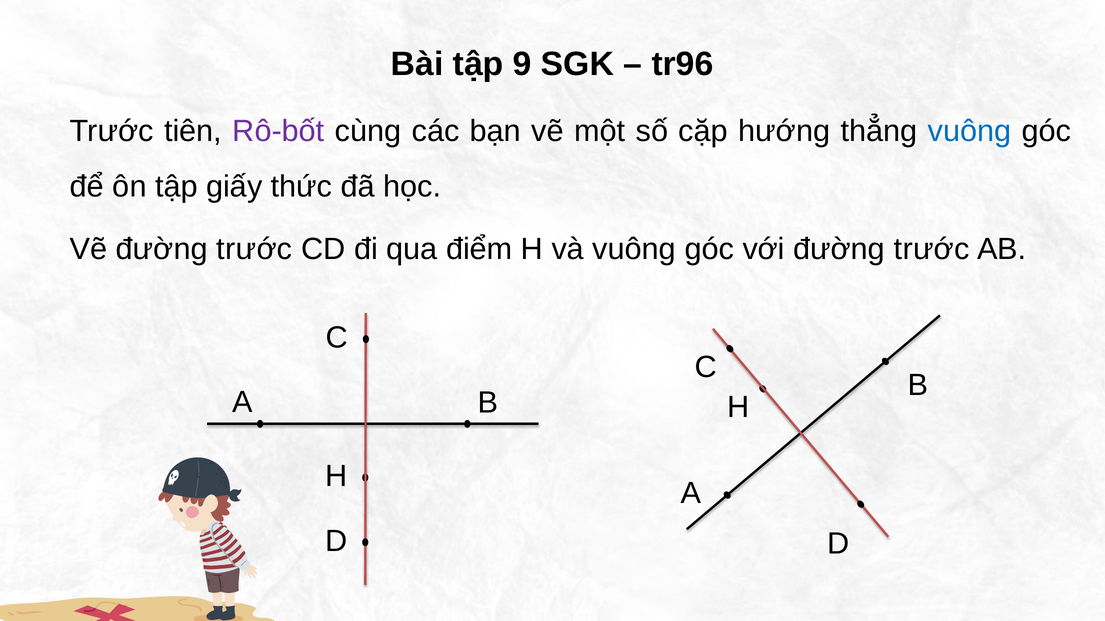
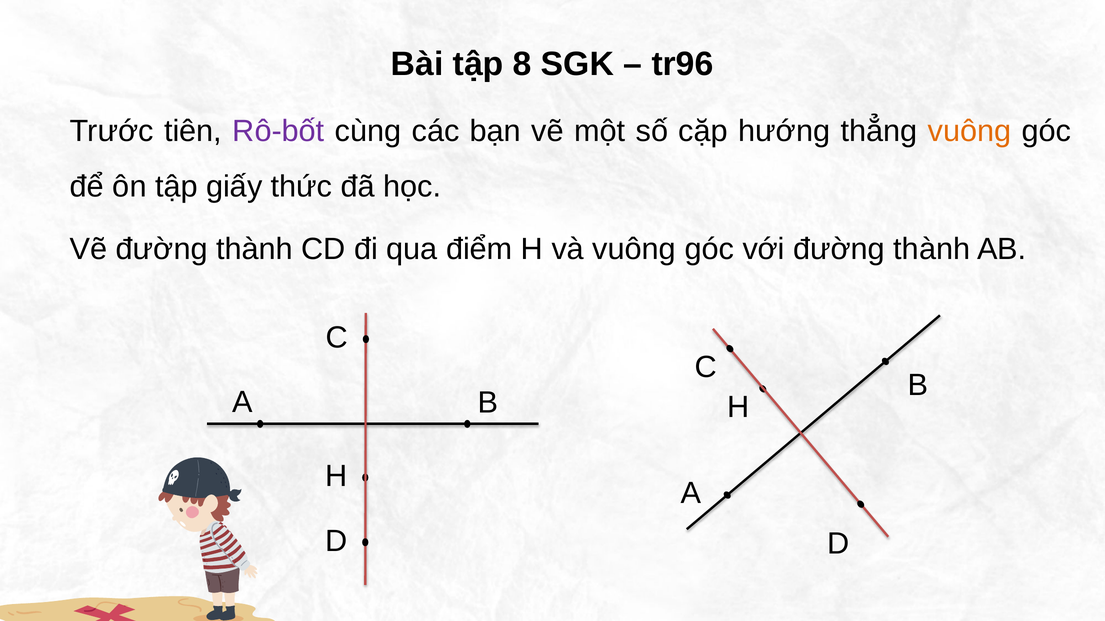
9: 9 -> 8 (522, 64)
vuông colour: blue -> orange (970, 131)
Vẽ đường trước: trước -> thành (254, 250)
với đường trước: trước -> thành (932, 250)
